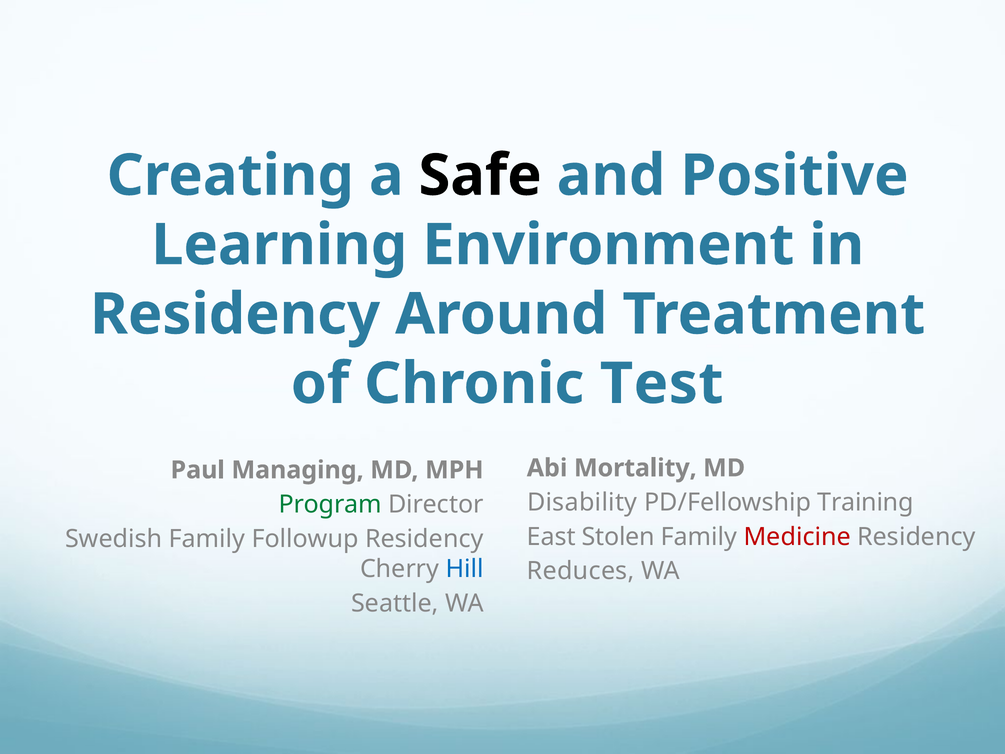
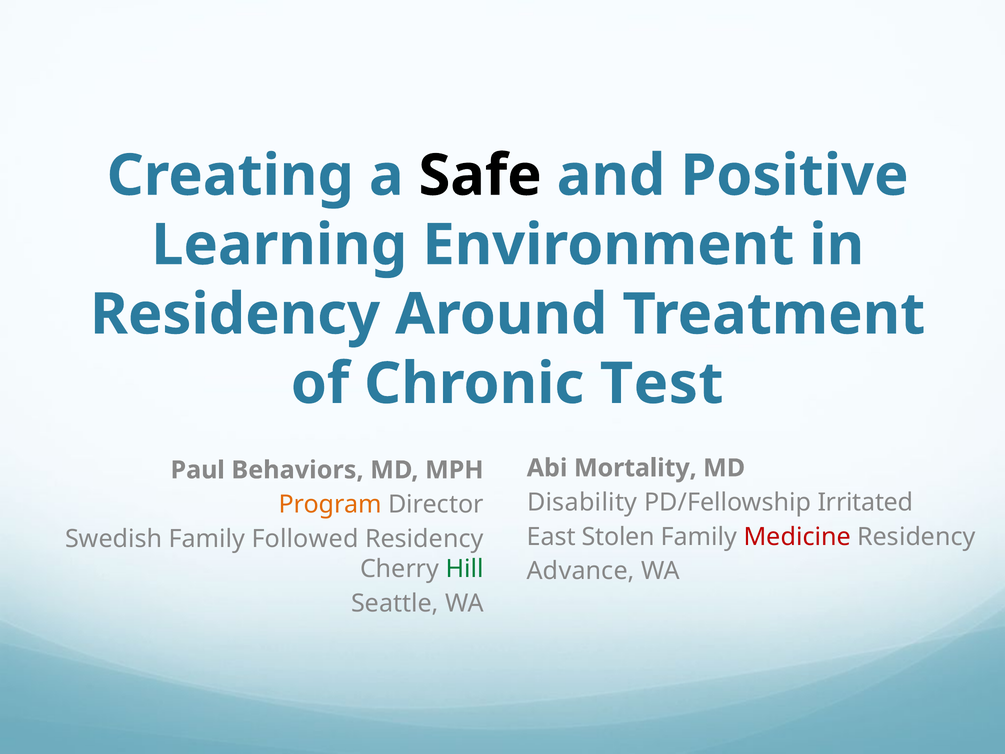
Managing: Managing -> Behaviors (298, 470)
Training: Training -> Irritated (865, 502)
Program colour: green -> orange (330, 504)
Followup: Followup -> Followed (305, 539)
Hill colour: blue -> green (465, 569)
Reduces: Reduces -> Advance (581, 571)
